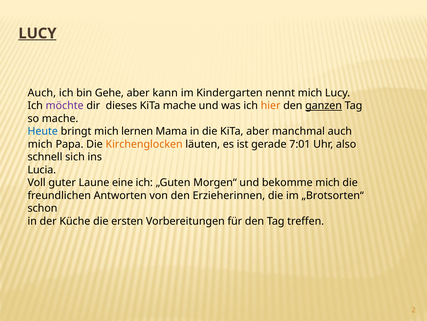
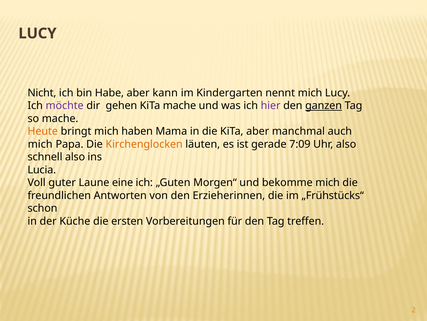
LUCY underline: present -> none (37, 33)
Auch: Auch -> Nicht (42, 93)
Gehe: Gehe -> Habe (109, 93)
dieses: dieses -> gehen (121, 105)
hier colour: orange -> purple (271, 105)
Heute colour: blue -> orange (43, 131)
lernen: lernen -> haben (137, 131)
7:01: 7:01 -> 7:09 (300, 144)
schnell sich: sich -> also (75, 157)
„Brotsorten“: „Brotsorten“ -> „Frühstücks“ (333, 195)
